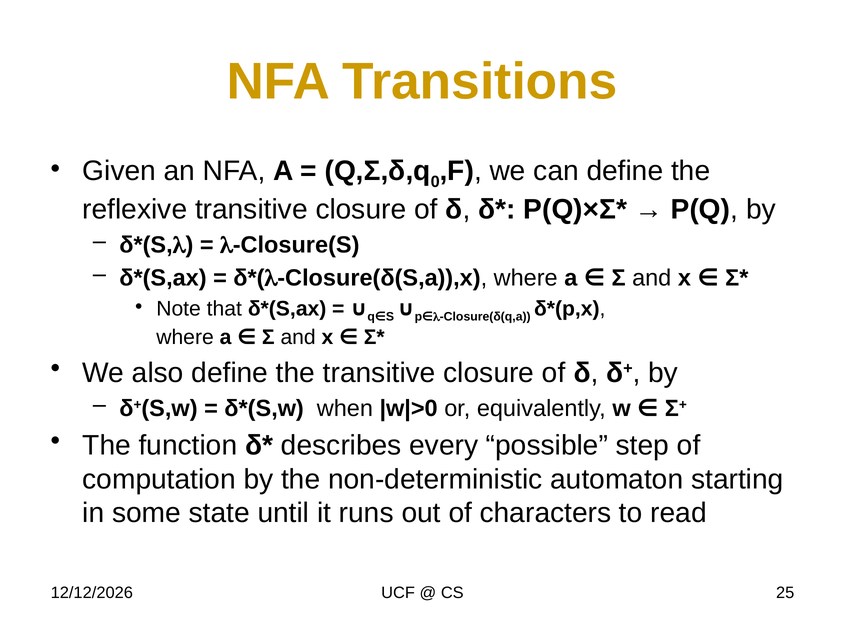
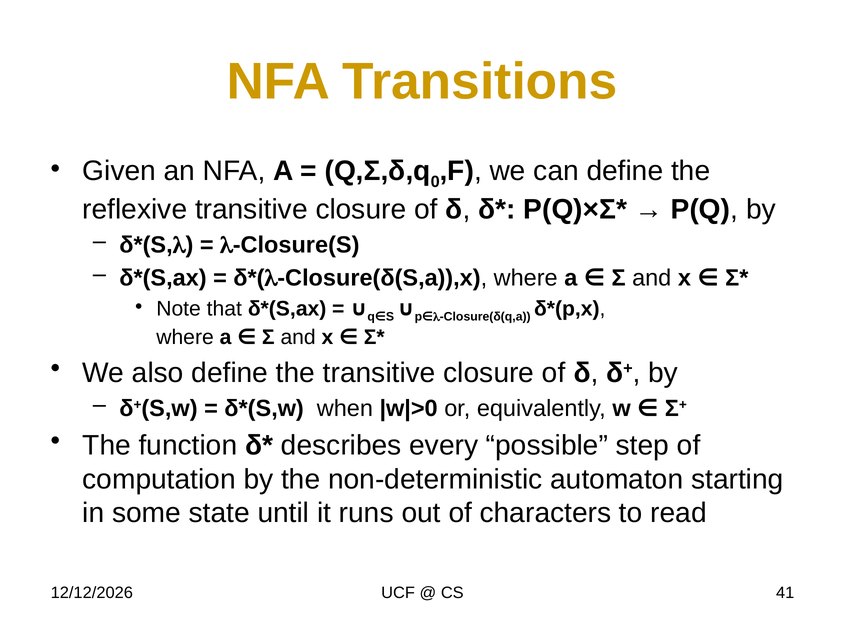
25: 25 -> 41 (785, 592)
